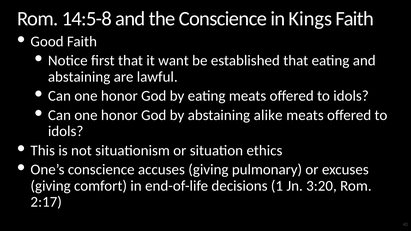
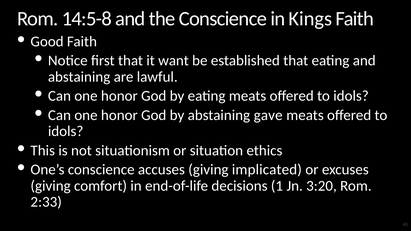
alike: alike -> gave (268, 115)
pulmonary: pulmonary -> implicated (267, 170)
2:17: 2:17 -> 2:33 (46, 202)
